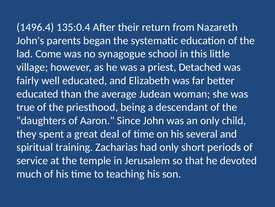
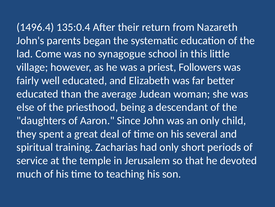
Detached: Detached -> Followers (200, 67)
true: true -> else (25, 107)
